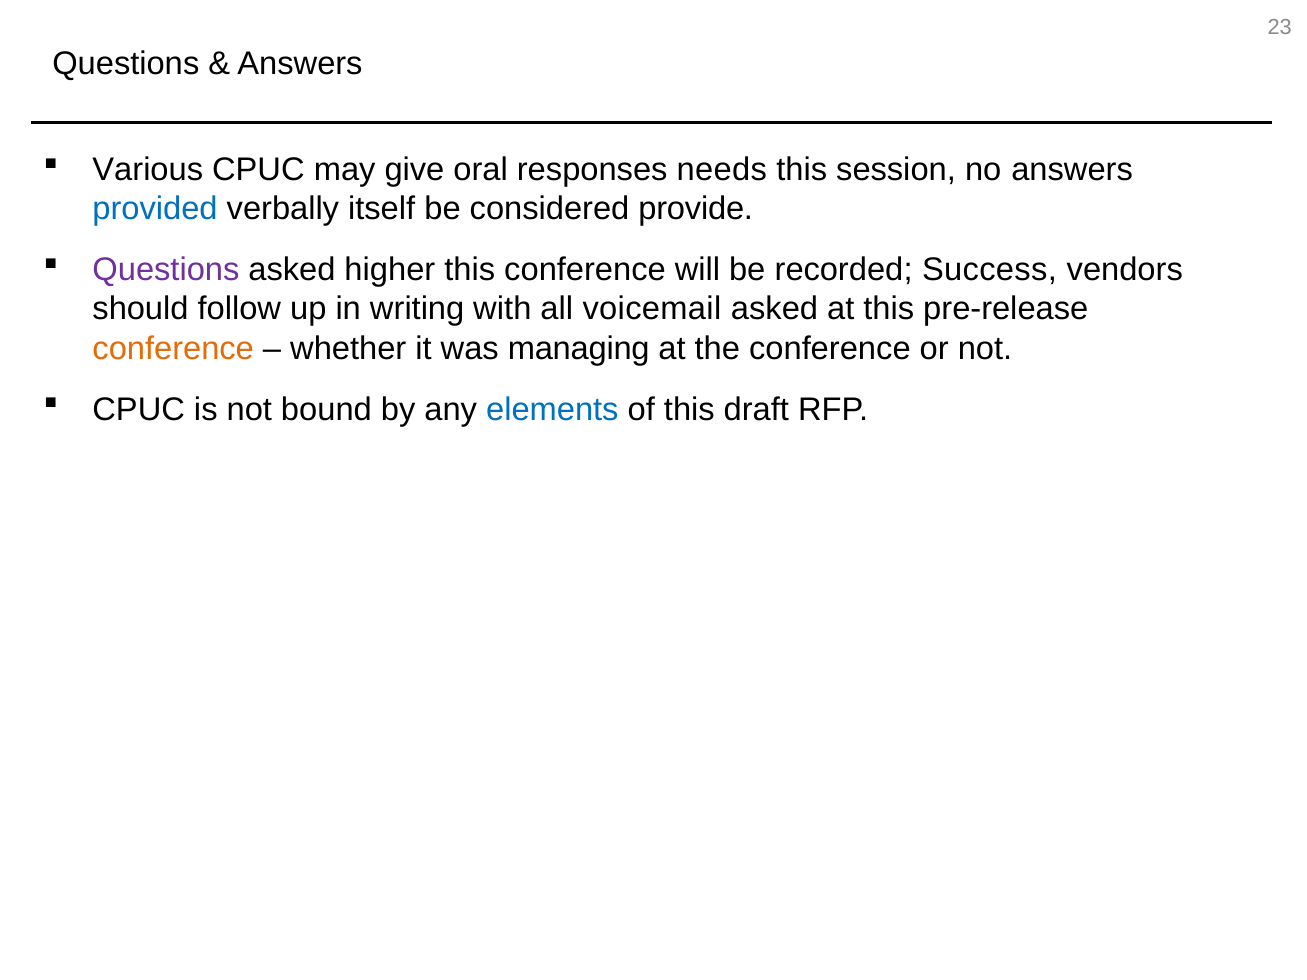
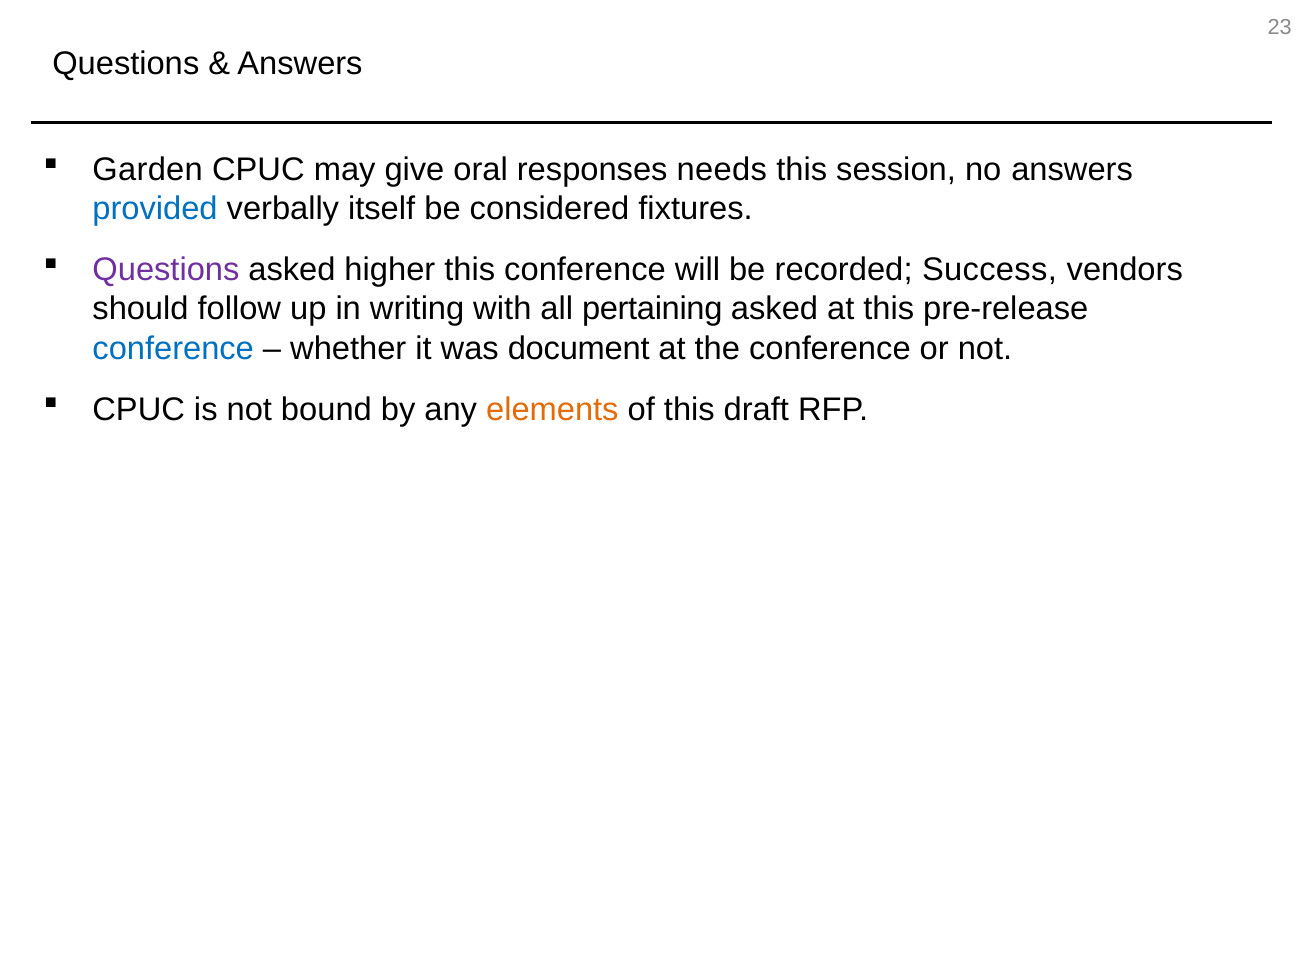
Various: Various -> Garden (148, 170)
provide: provide -> fixtures (696, 209)
voicemail: voicemail -> pertaining (652, 309)
conference colour: orange -> blue (173, 348)
managing: managing -> document (579, 348)
elements colour: blue -> orange (552, 409)
